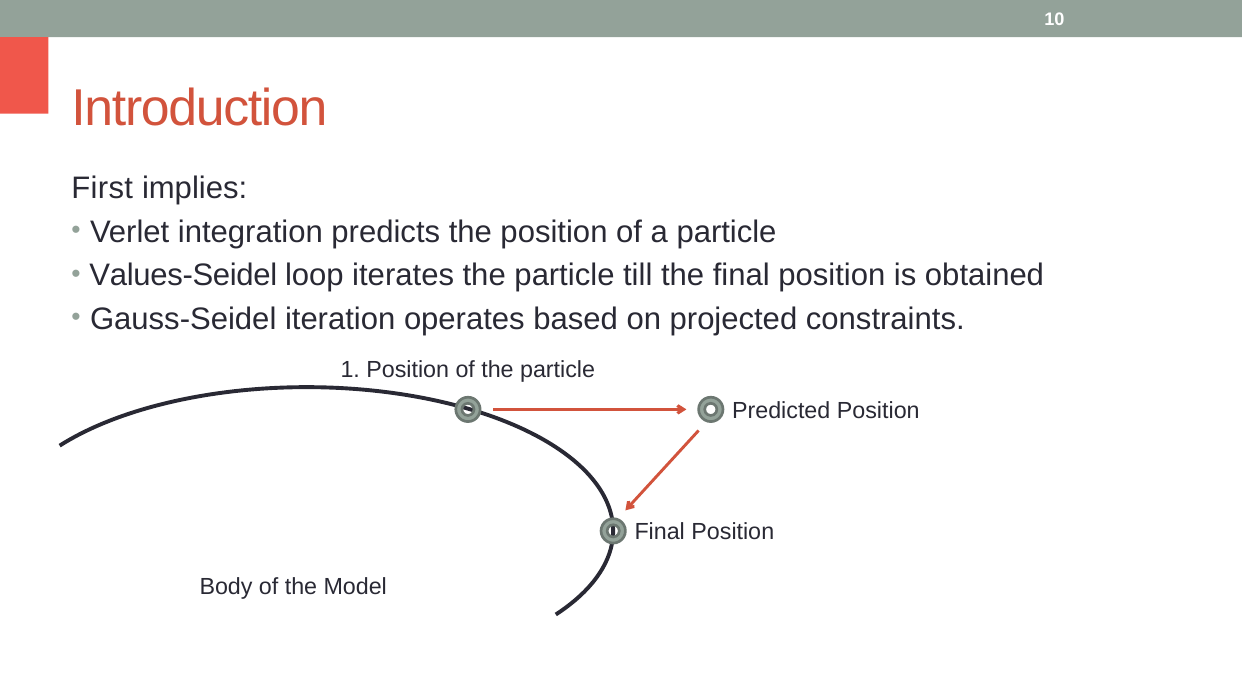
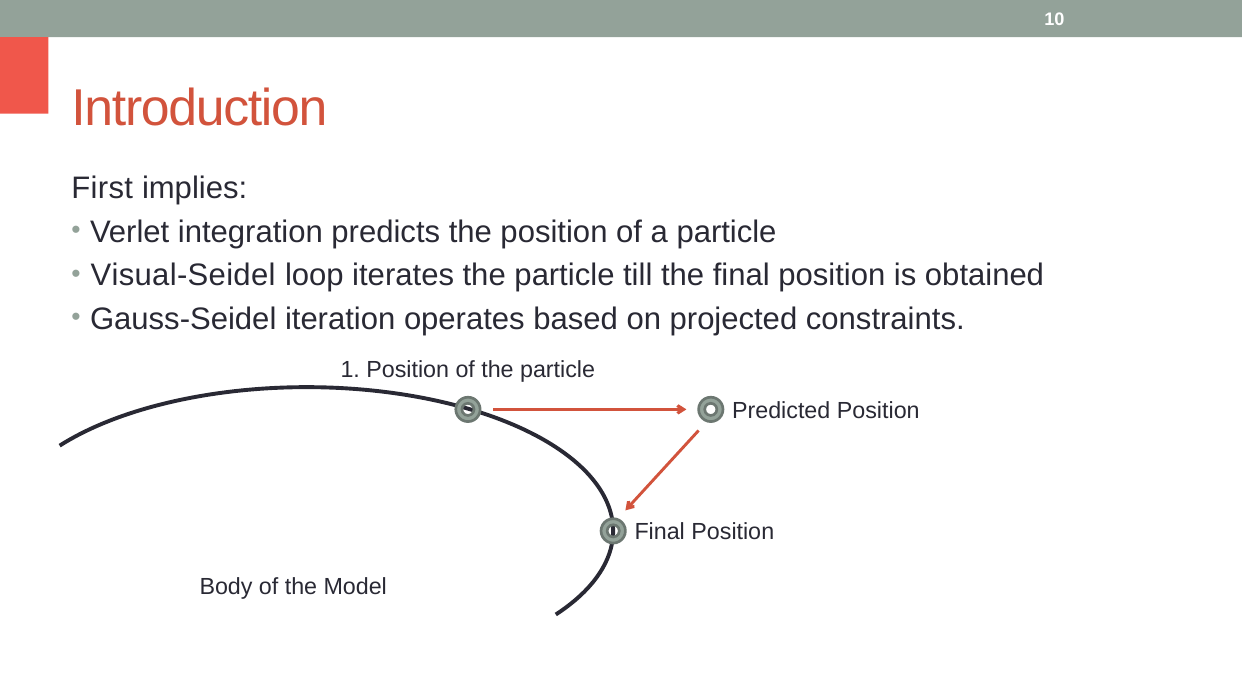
Values-Seidel: Values-Seidel -> Visual-Seidel (183, 275)
